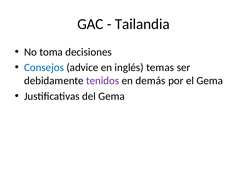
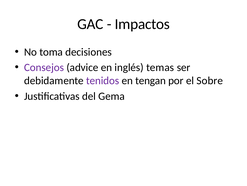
Tailandia: Tailandia -> Impactos (142, 24)
Consejos colour: blue -> purple (44, 67)
demás: demás -> tengan (151, 80)
el Gema: Gema -> Sobre (210, 80)
